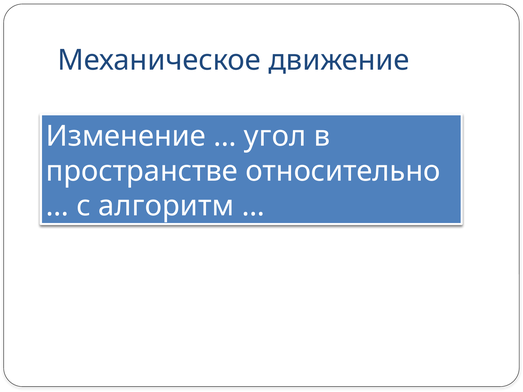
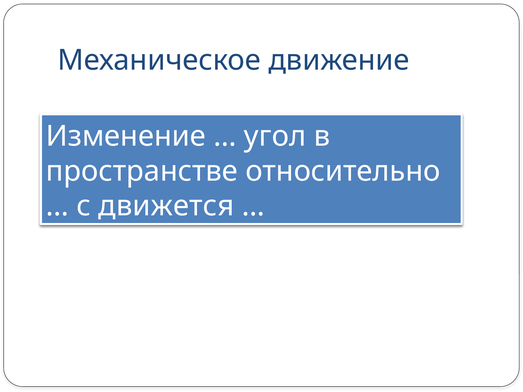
алгоритм: алгоритм -> движется (166, 206)
